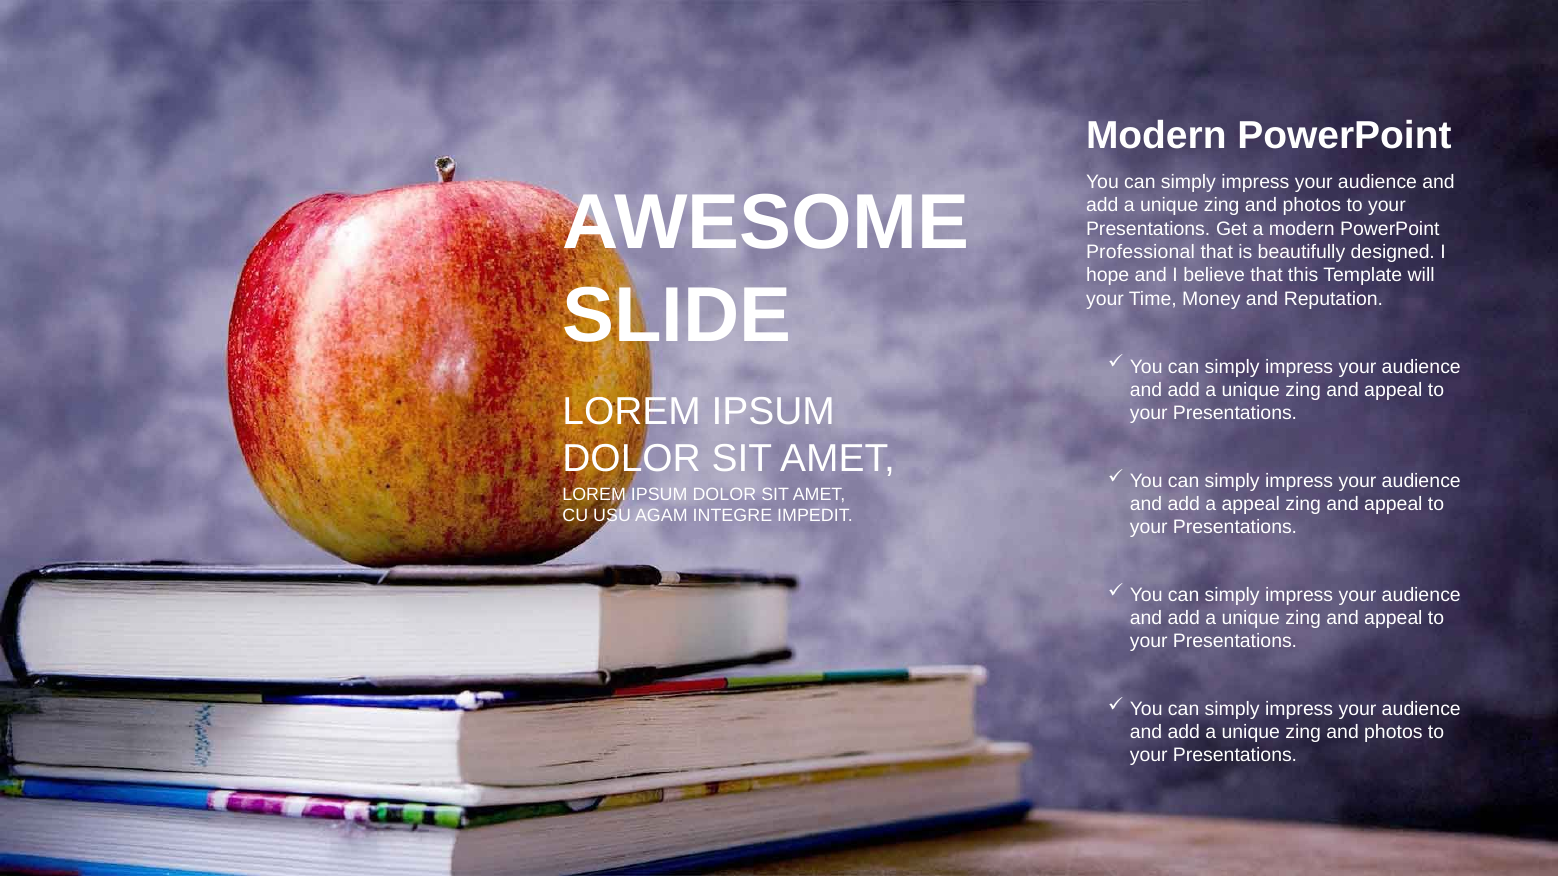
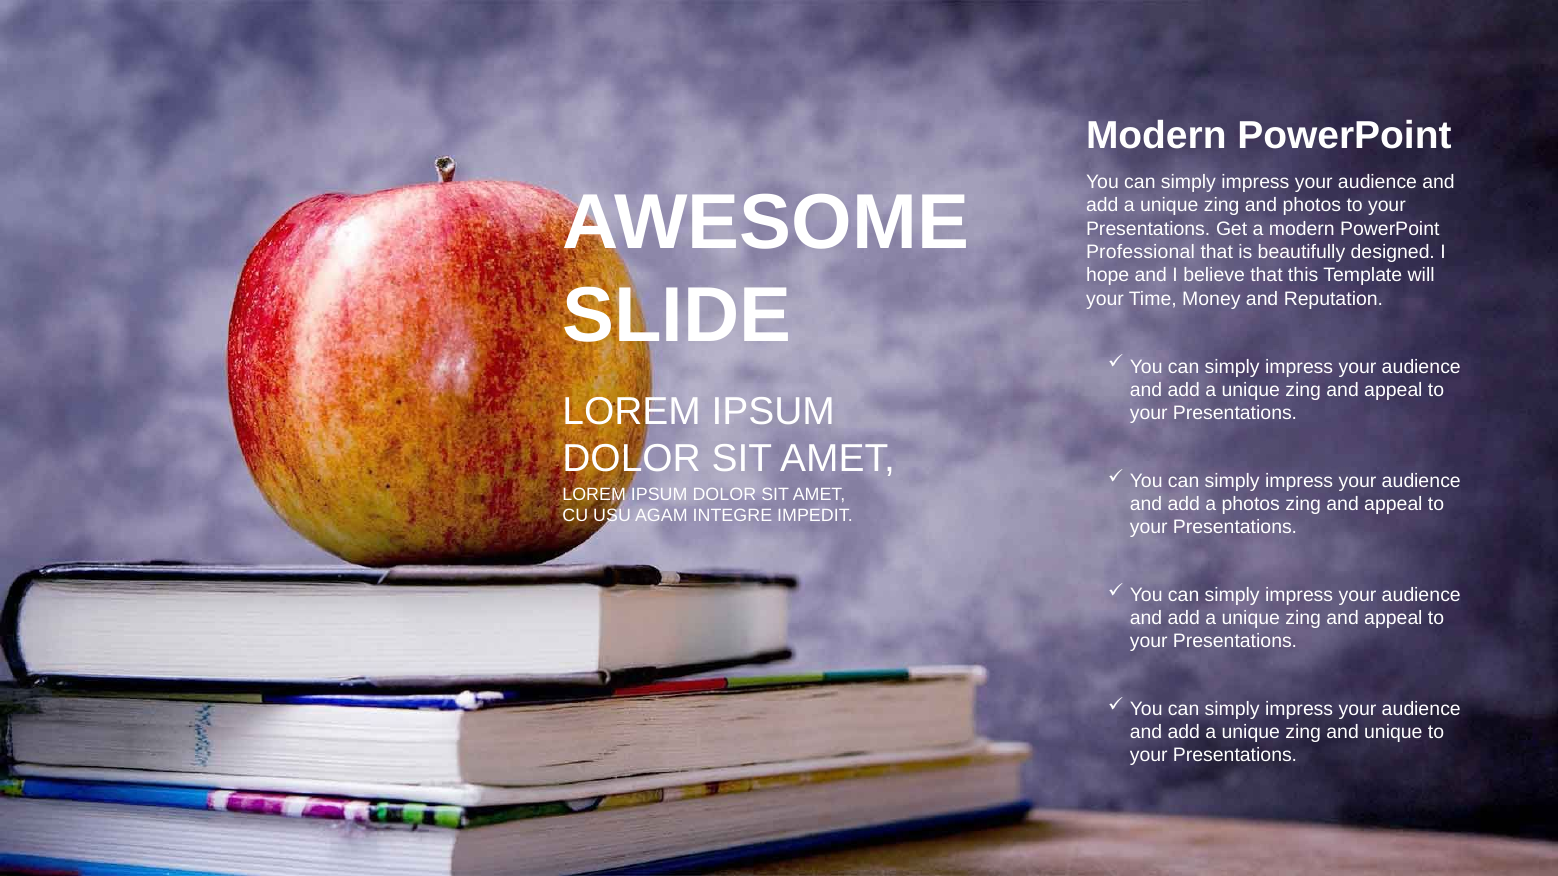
a appeal: appeal -> photos (1251, 504)
photos: photos -> unique (1393, 732)
